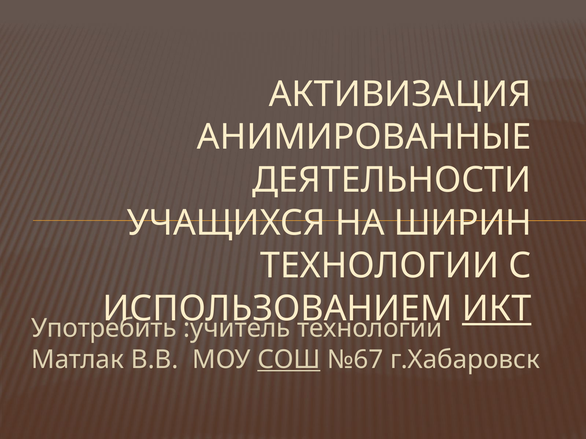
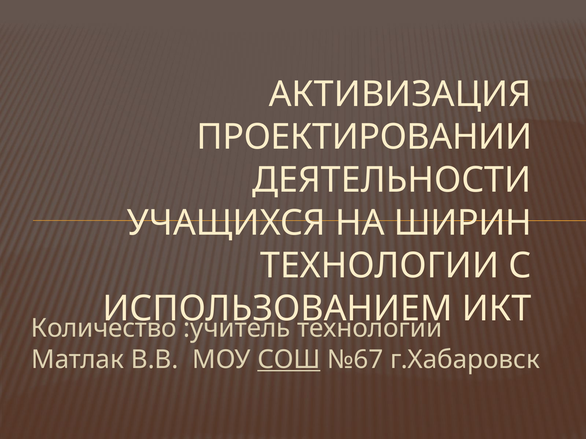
АНИМИРОВАННЫЕ: АНИМИРОВАННЫЕ -> ПРОЕКТИРОВАНИИ (364, 137)
ИКТ underline: present -> none (497, 309)
Употребить: Употребить -> Количество (104, 329)
